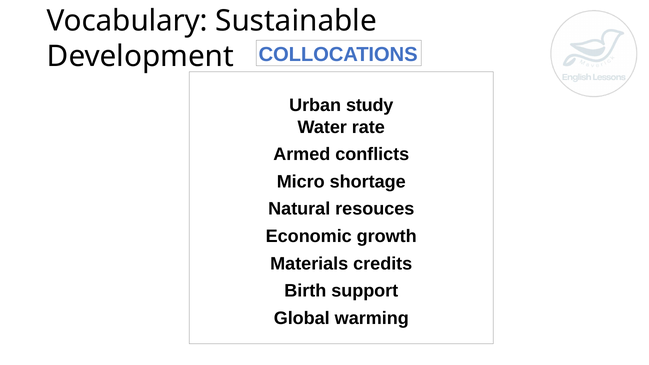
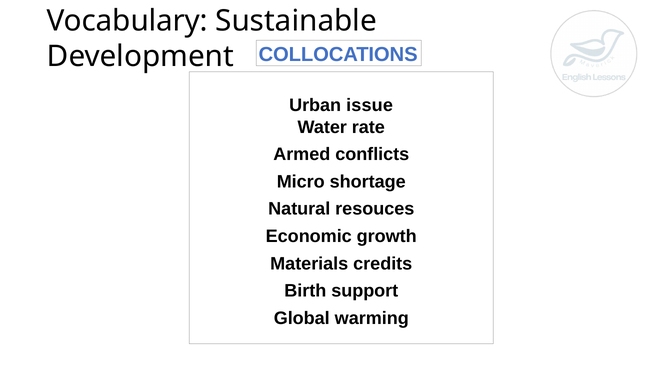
study: study -> issue (370, 105)
